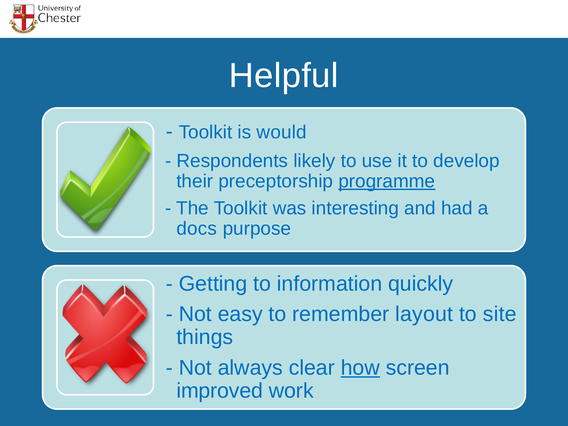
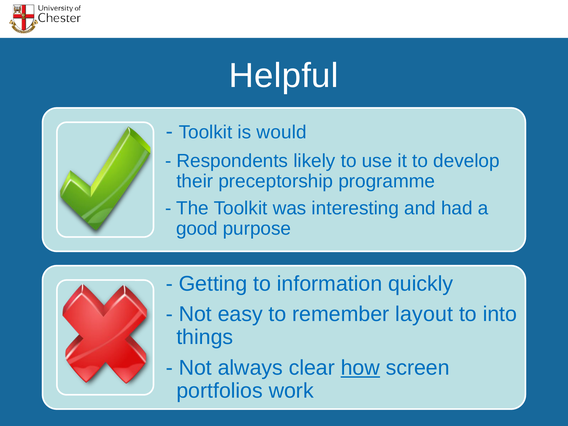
programme underline: present -> none (387, 181)
docs: docs -> good (197, 229)
site: site -> into (500, 314)
improved: improved -> portfolios (220, 391)
